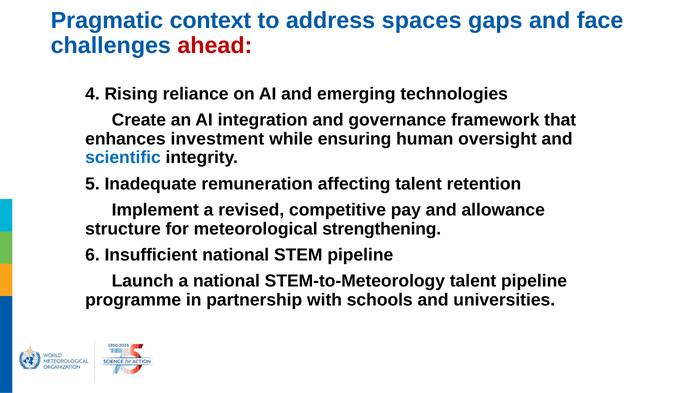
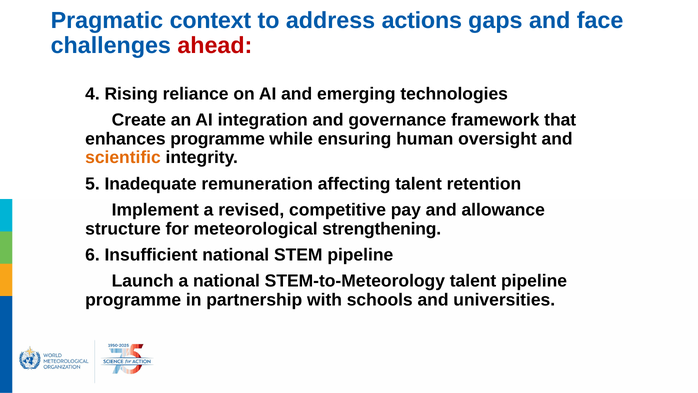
spaces: spaces -> actions (422, 21)
enhances investment: investment -> programme (218, 139)
scientific colour: blue -> orange (123, 158)
